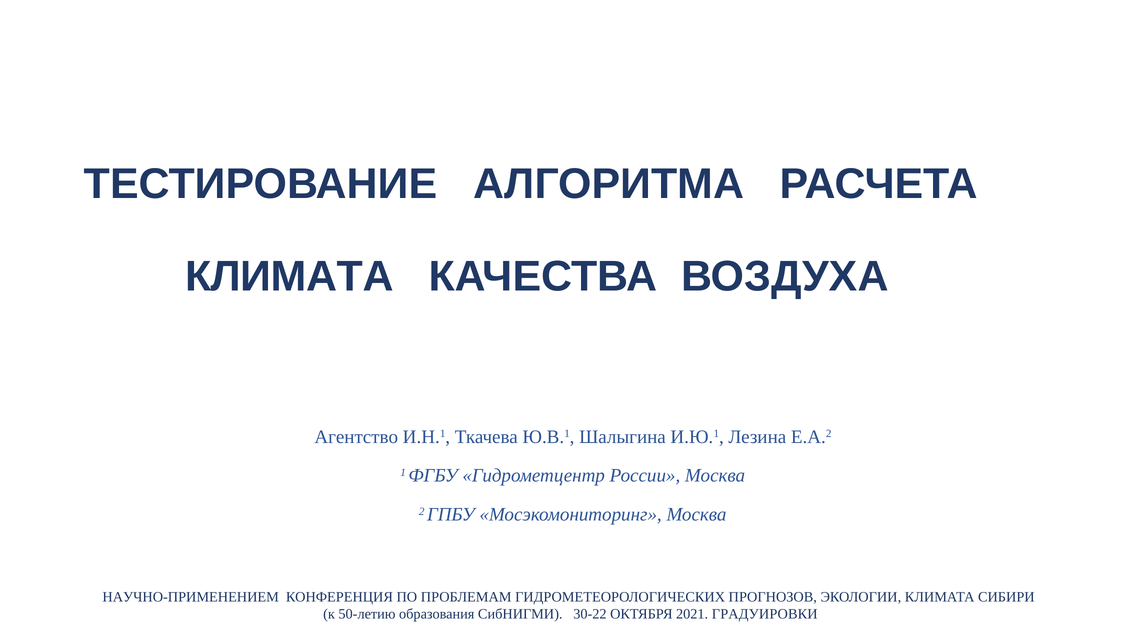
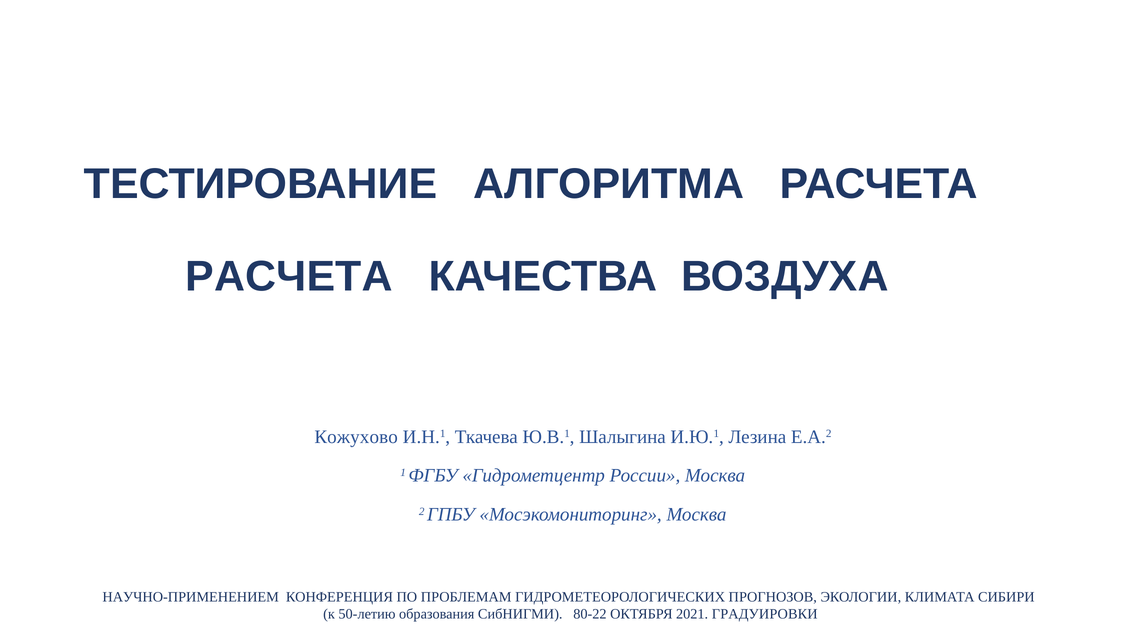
КЛИМАТА: КЛИМАТА -> РАСЧЕТА (289, 277)
Агентство: Агентство -> Кожухово (356, 437)
30-22: 30-22 -> 80-22 (590, 614)
